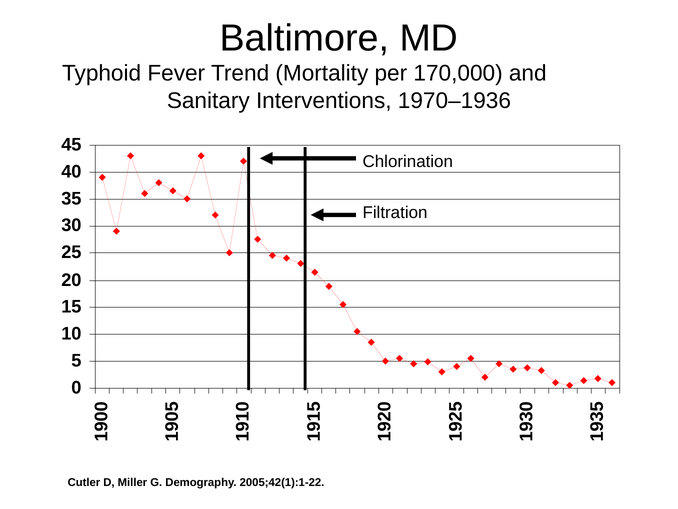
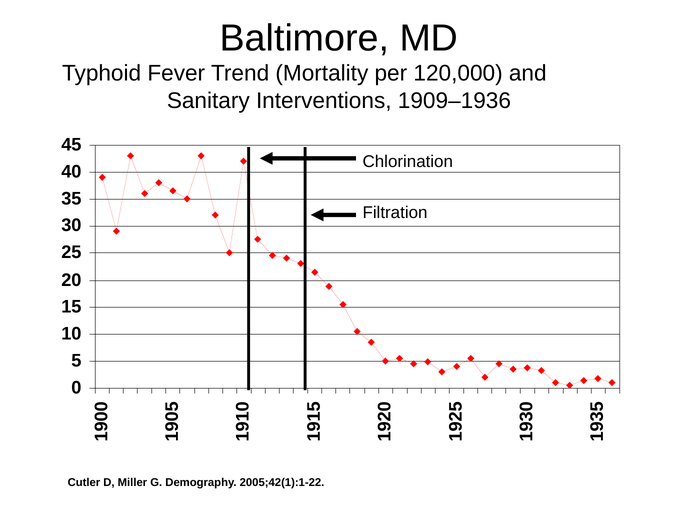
170,000: 170,000 -> 120,000 (458, 73)
1970–1936: 1970–1936 -> 1909–1936 (454, 100)
